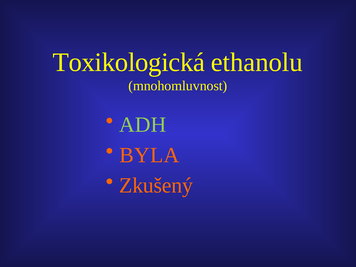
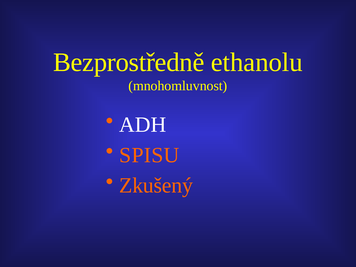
Toxikologická: Toxikologická -> Bezprostředně (129, 62)
ADH colour: light green -> white (143, 125)
BYLA: BYLA -> SPISU (149, 155)
